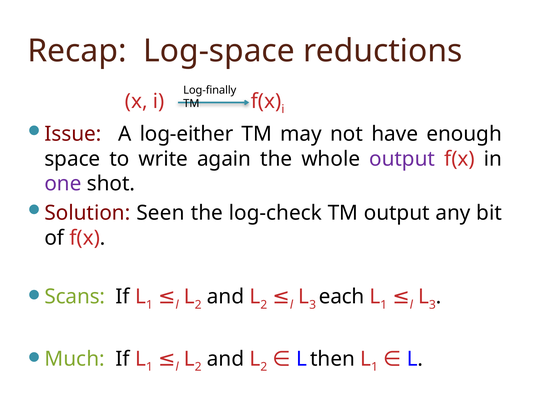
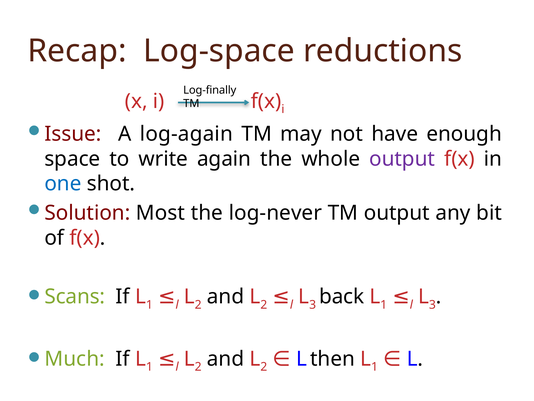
log-either: log-either -> log-again (186, 134)
one colour: purple -> blue (63, 184)
Seen: Seen -> Most (161, 213)
log-check: log-check -> log-never (275, 213)
each: each -> back (342, 296)
